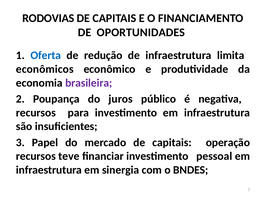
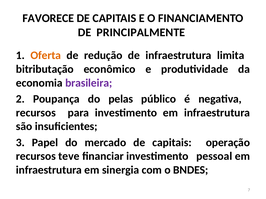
RODOVIAS: RODOVIAS -> FAVORECE (48, 18)
OPORTUNIDADES: OPORTUNIDADES -> PRINCIPALMENTE (141, 33)
Oferta colour: blue -> orange (46, 56)
econômicos: econômicos -> bitributação (45, 69)
juros: juros -> pelas (121, 99)
